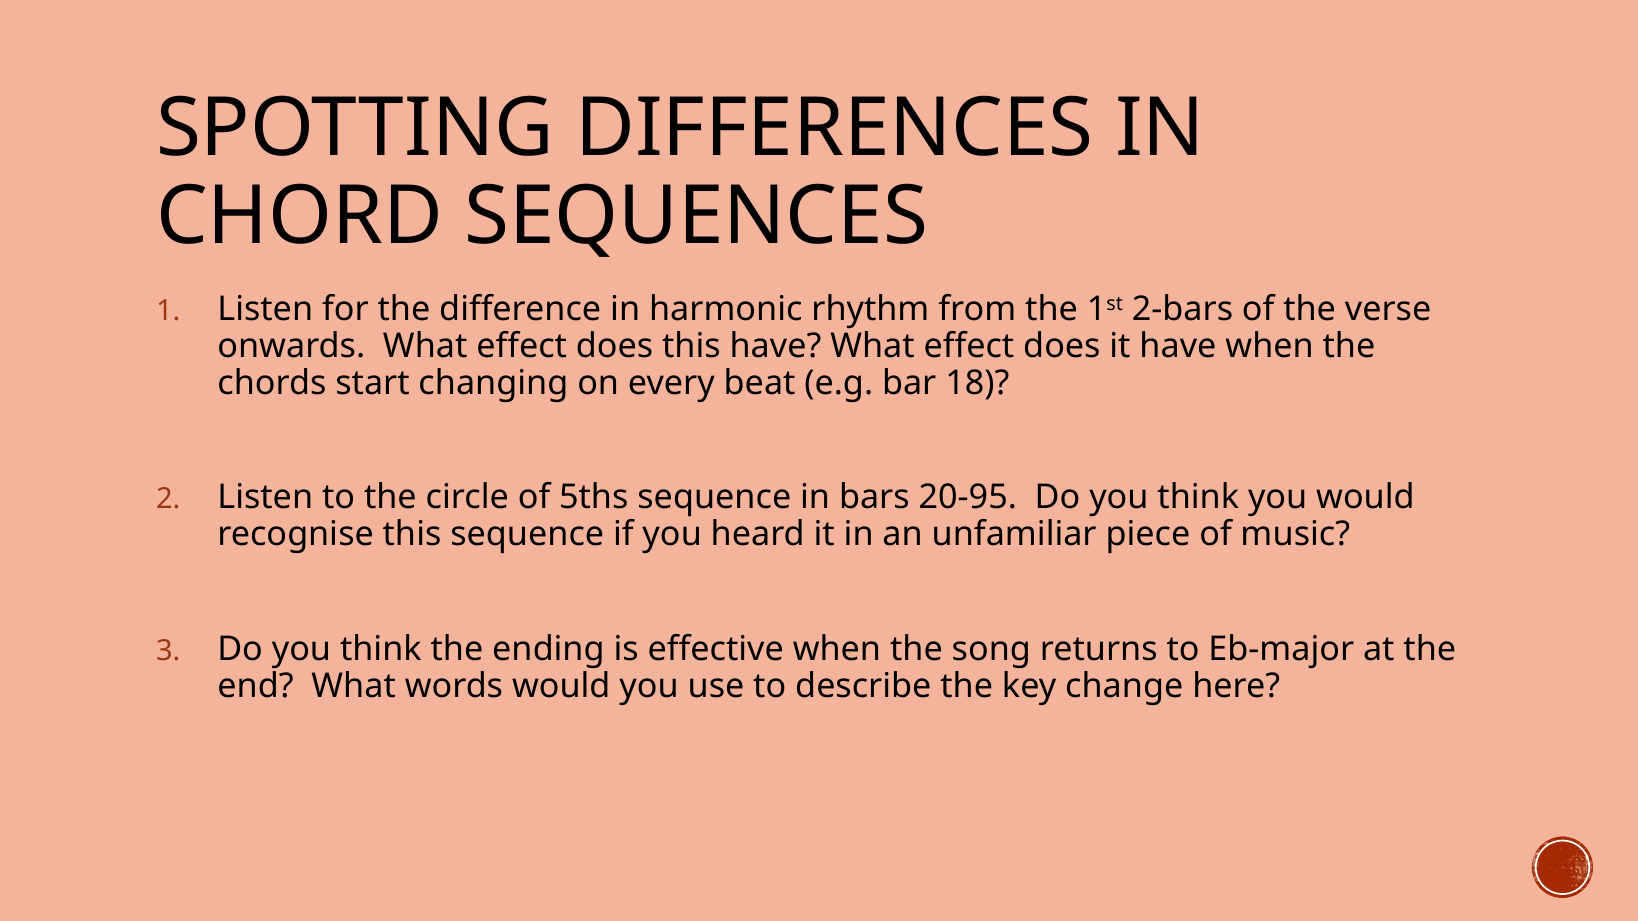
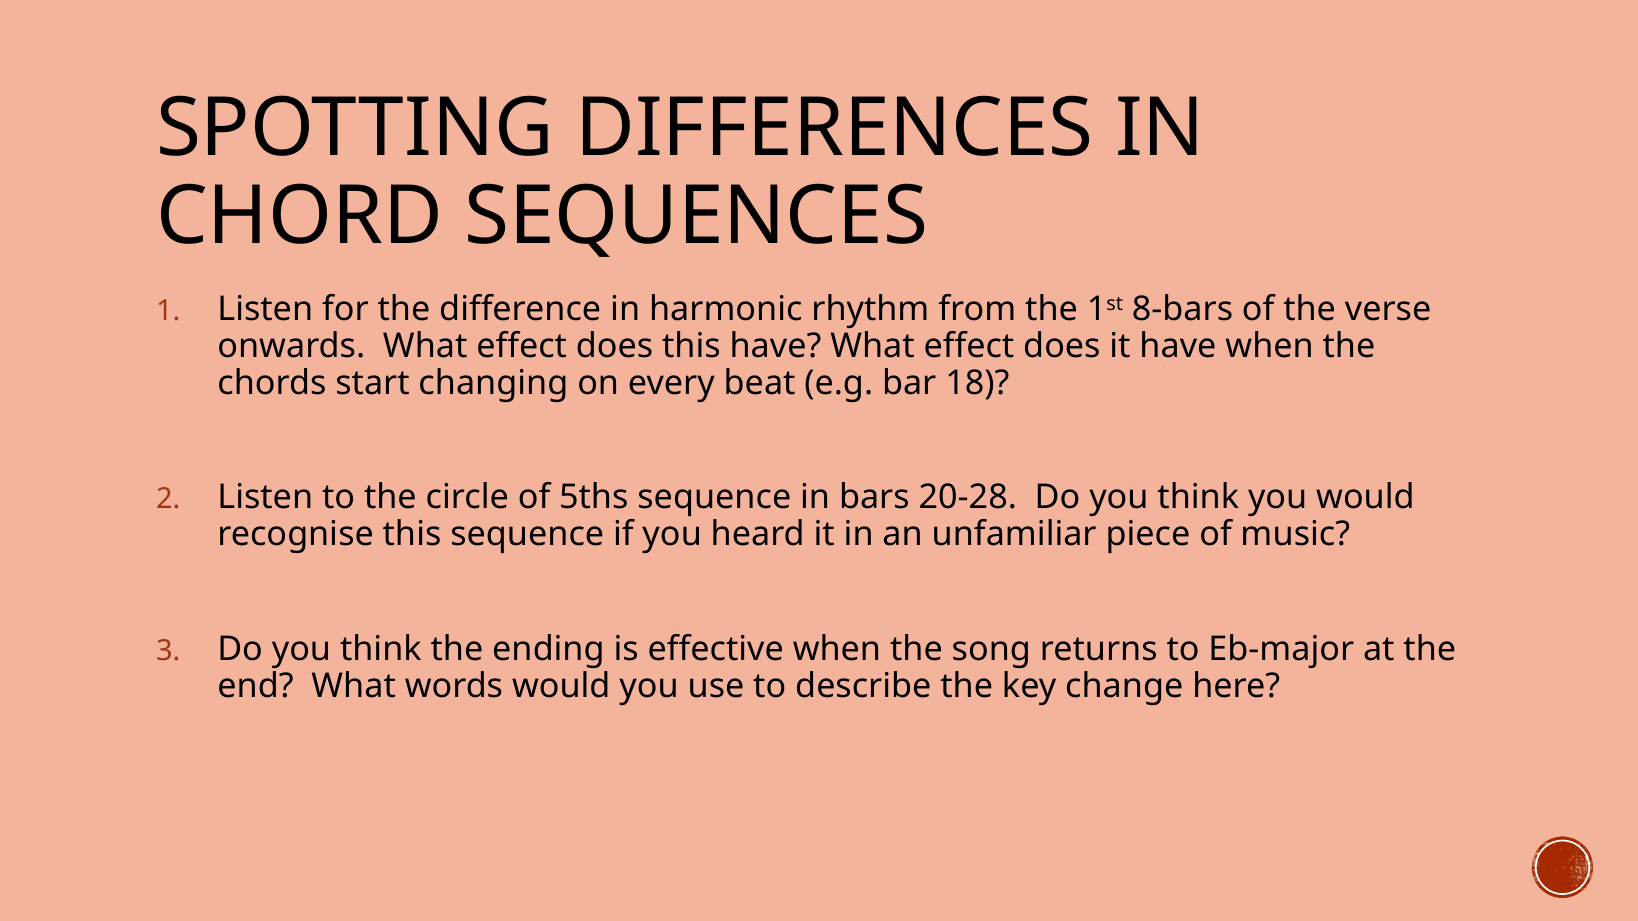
2-bars: 2-bars -> 8-bars (1182, 309)
20-95: 20-95 -> 20-28 (968, 498)
